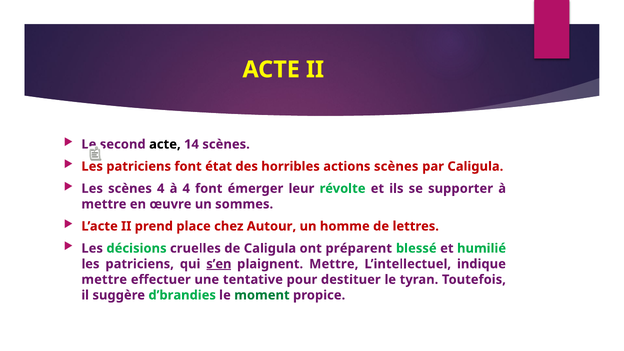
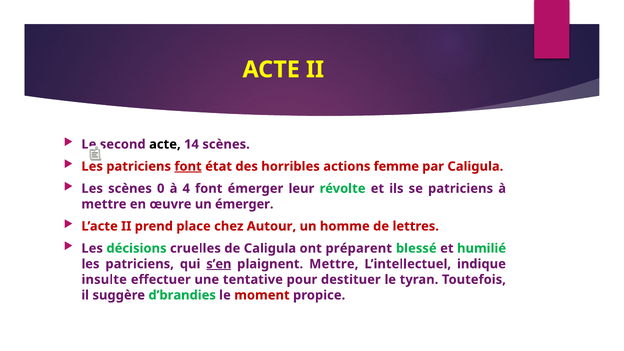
font underline: none -> present (188, 166)
actions scènes: scènes -> femme (396, 166)
scènes 4: 4 -> 0 (161, 189)
se supporter: supporter -> patriciens (461, 189)
un sommes: sommes -> émerger (244, 204)
mettre: mettre -> insulte (104, 280)
moment colour: green -> red (262, 295)
